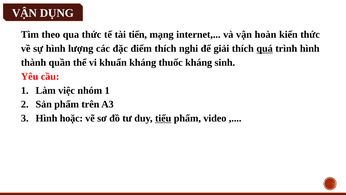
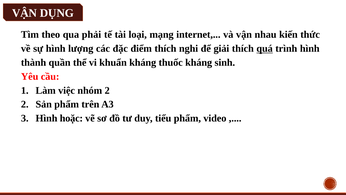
qua thức: thức -> phải (91, 35)
tiến: tiến -> loại (138, 35)
hoàn: hoàn -> nhau (266, 35)
nhóm 1: 1 -> 2 (107, 90)
tiểu underline: present -> none (163, 118)
